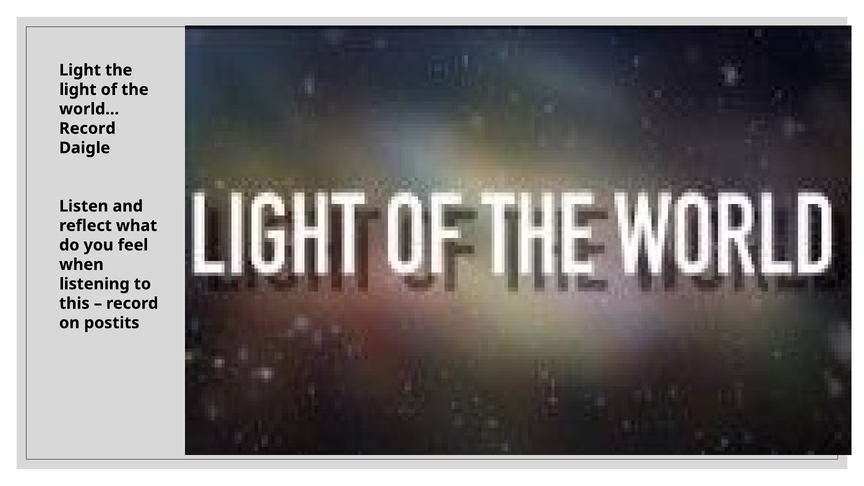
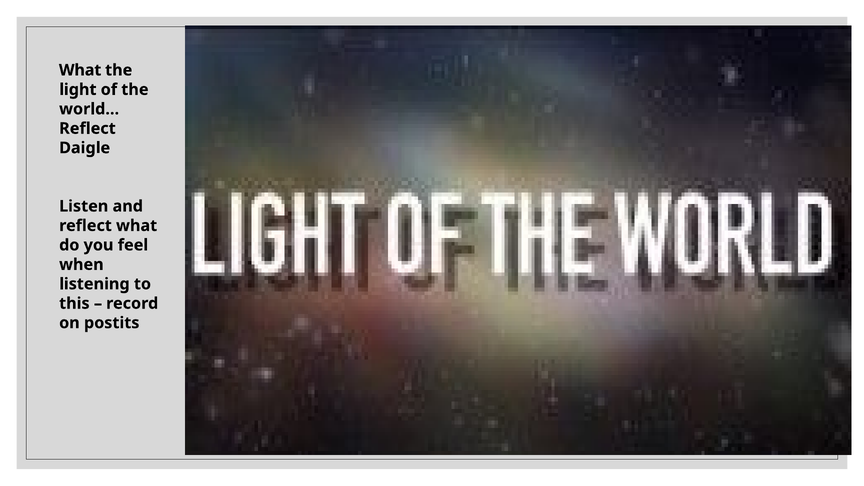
Light: Light -> What (80, 70)
Record: Record -> Reflect (87, 128)
